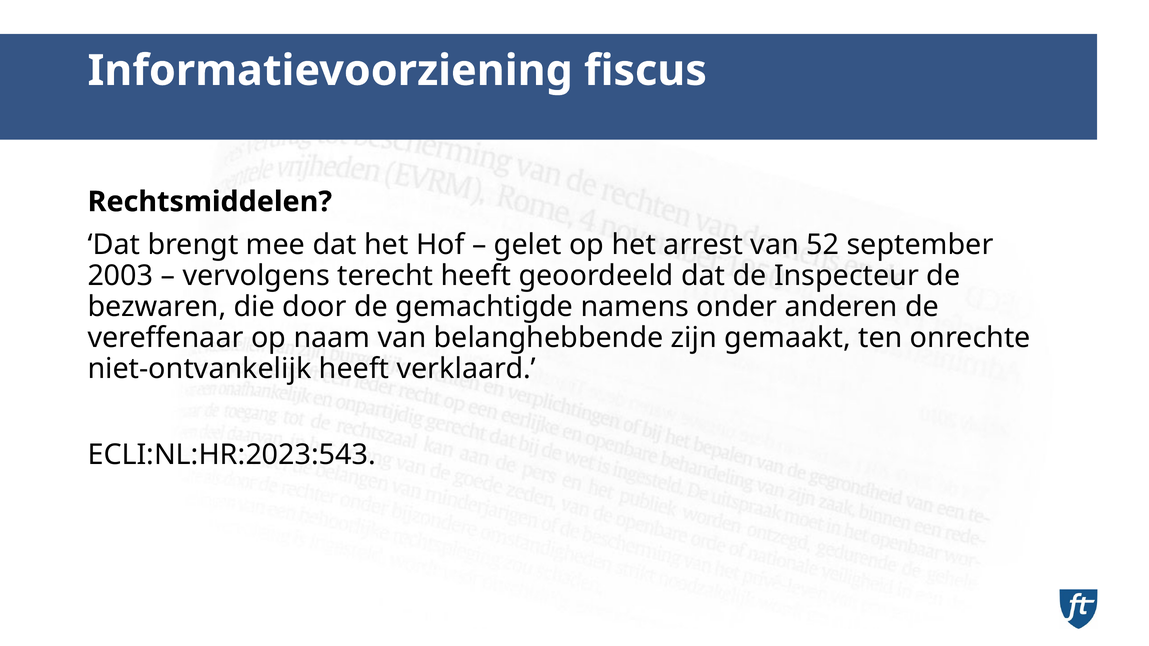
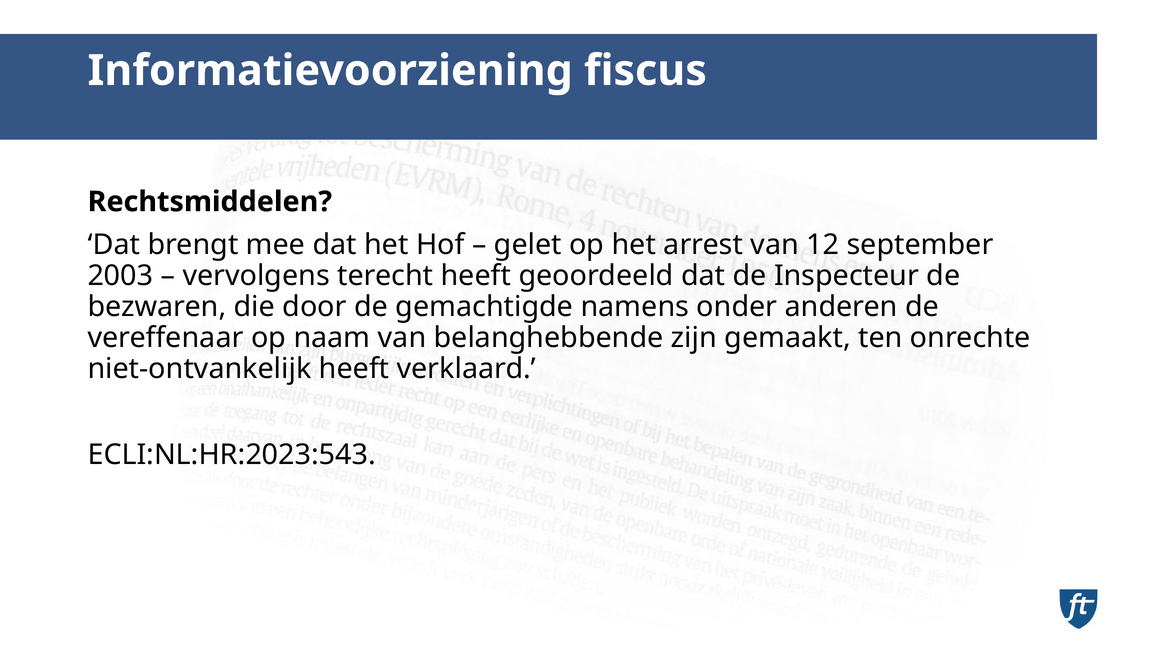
52: 52 -> 12 (823, 245)
